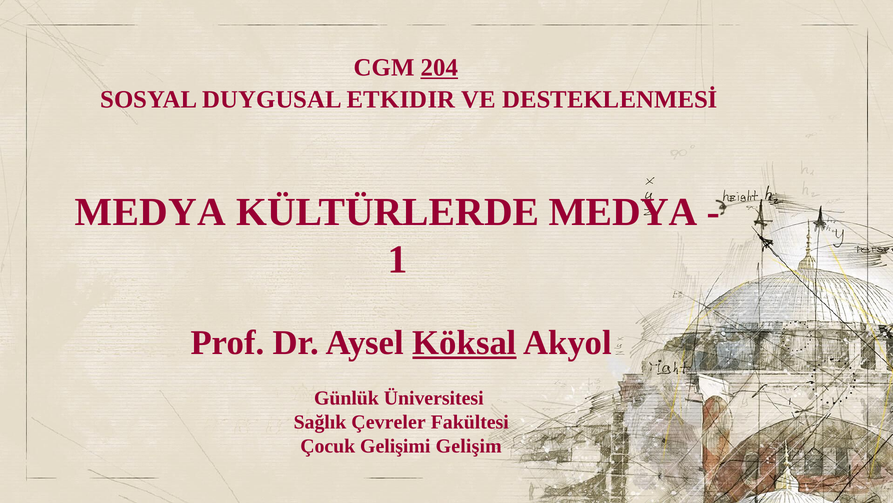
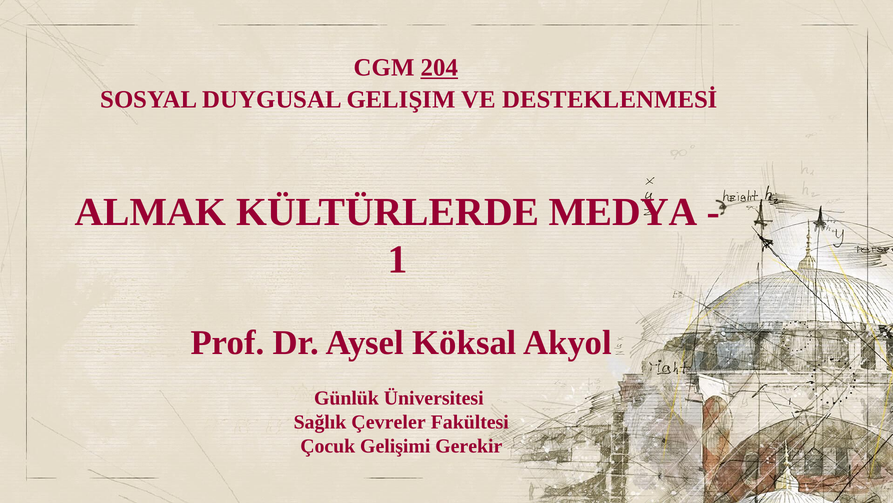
ETKIDIR: ETKIDIR -> GELIŞIM (401, 99)
MEDYA: MEDYA -> ALMAK (151, 212)
Köksal underline: present -> none (465, 342)
Gelişim: Gelişim -> Gerekir (469, 445)
